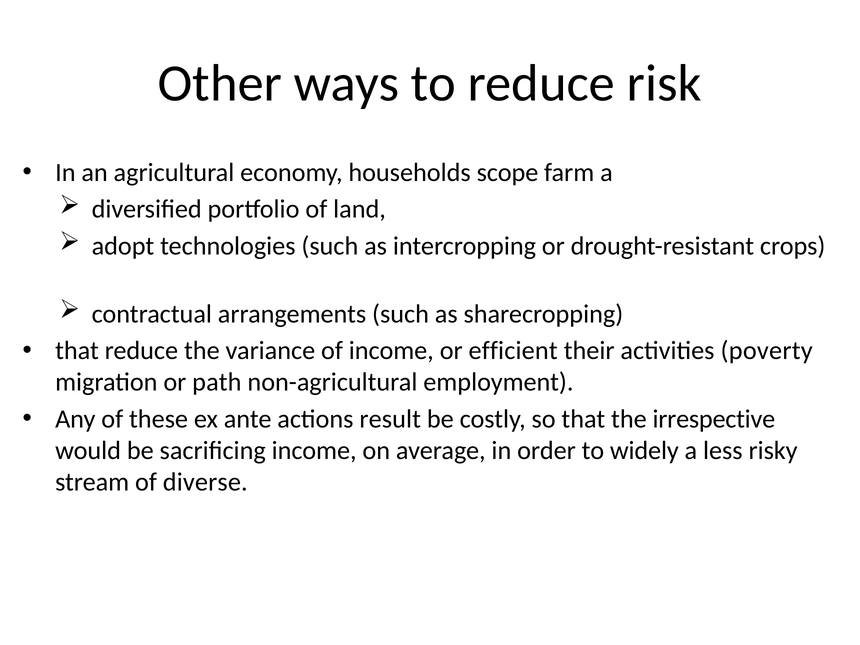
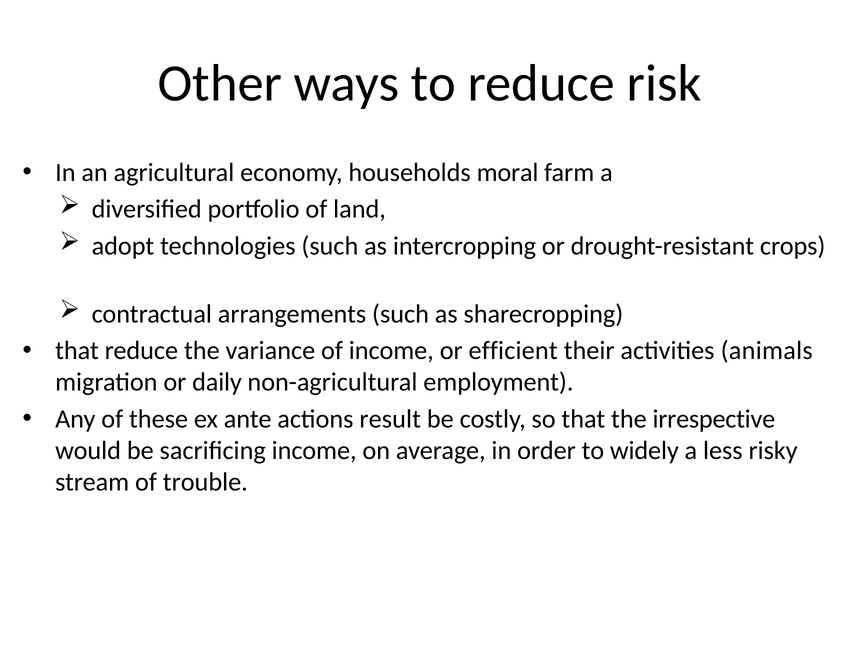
scope: scope -> moral (508, 172)
poverty: poverty -> animals (767, 351)
path: path -> daily (217, 382)
diverse: diverse -> trouble (205, 482)
